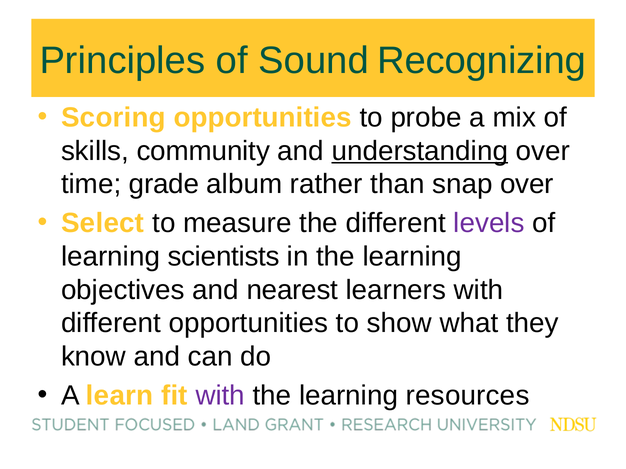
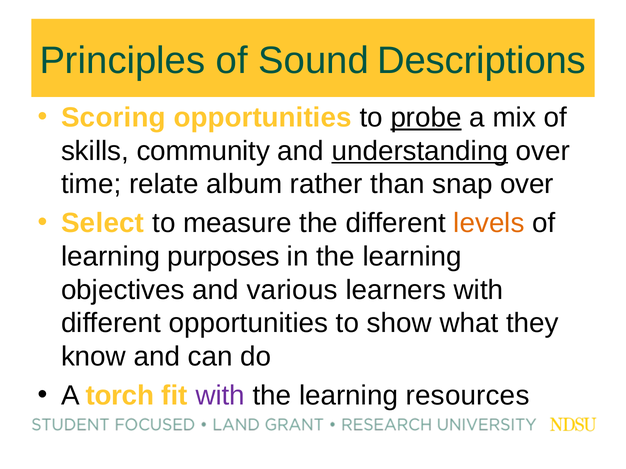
Recognizing: Recognizing -> Descriptions (482, 61)
probe underline: none -> present (426, 118)
grade: grade -> relate (164, 184)
levels colour: purple -> orange (489, 223)
scientists: scientists -> purposes (224, 257)
nearest: nearest -> various (292, 290)
learn: learn -> torch (120, 396)
